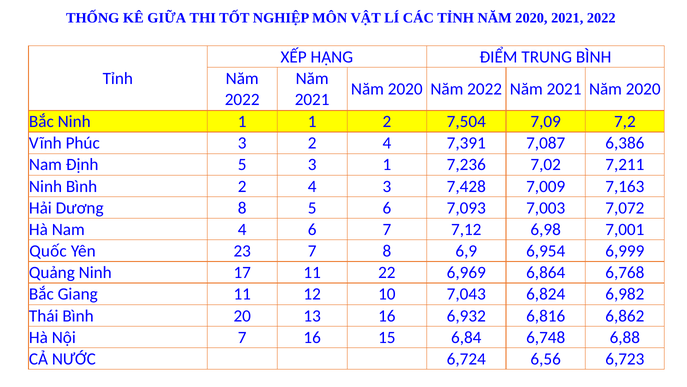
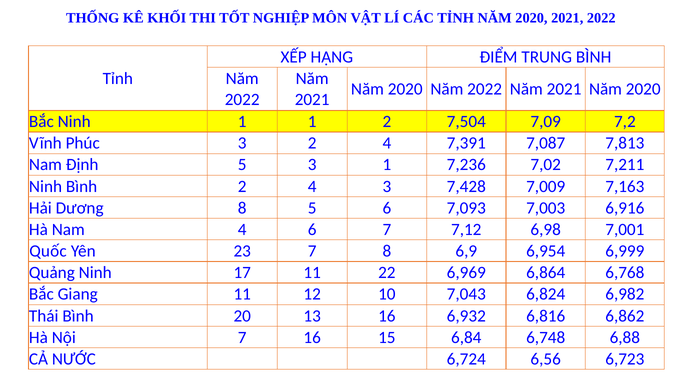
GIỮA: GIỮA -> KHỐI (167, 18)
6,386: 6,386 -> 7,813 (625, 143)
7,072: 7,072 -> 6,916 (625, 208)
